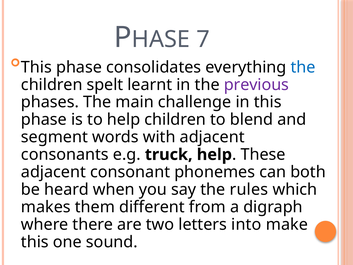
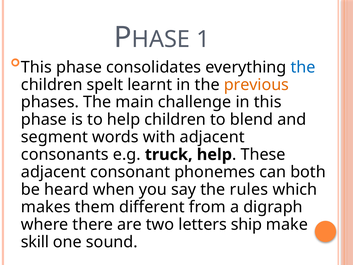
7: 7 -> 1 (203, 39)
previous colour: purple -> orange (256, 85)
into: into -> ship (247, 224)
this: this -> skill (35, 242)
